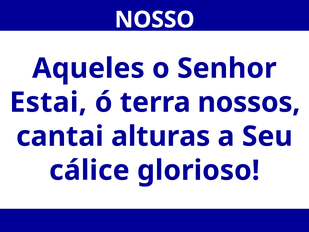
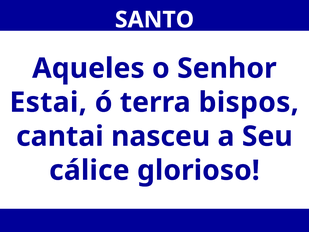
NOSSO: NOSSO -> SANTO (154, 20)
nossos: nossos -> bispos (249, 102)
alturas: alturas -> nasceu (161, 136)
